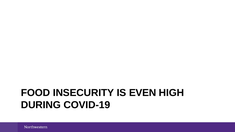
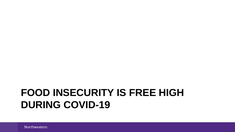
EVEN: EVEN -> FREE (143, 93)
